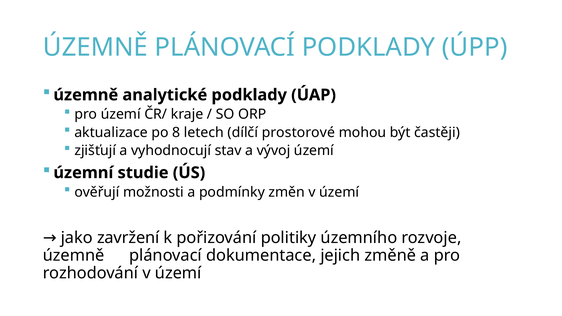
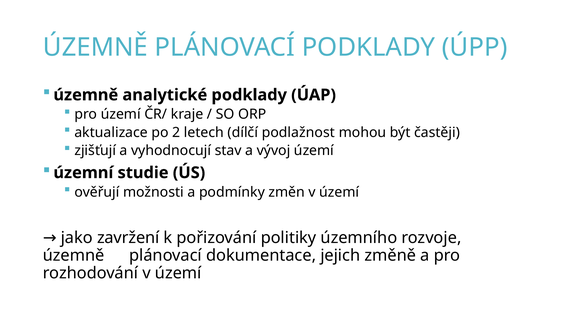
8: 8 -> 2 (176, 132)
prostorové: prostorové -> podlažnost (298, 132)
